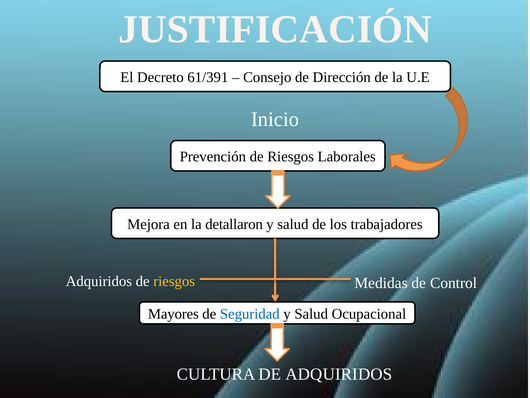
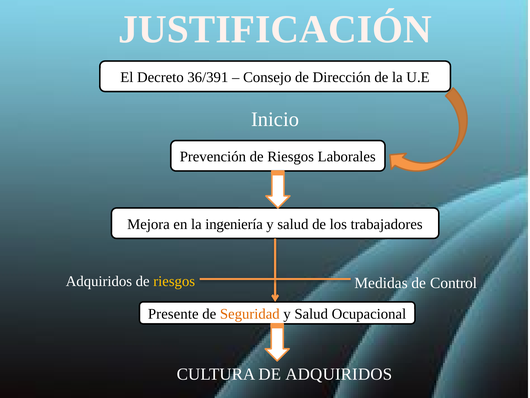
61/391: 61/391 -> 36/391 (208, 77)
detallaron: detallaron -> ingeniería (234, 224)
Mayores: Mayores -> Presente (173, 314)
Seguridad colour: blue -> orange (250, 314)
